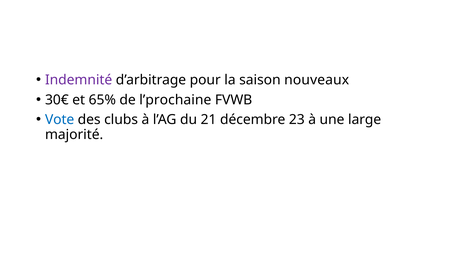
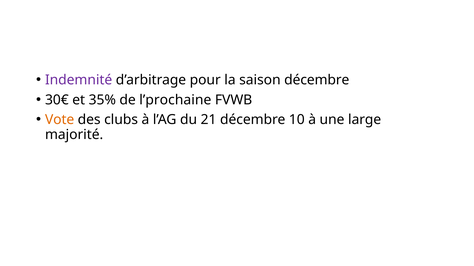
saison nouveaux: nouveaux -> décembre (317, 80)
65%: 65% -> 35% (102, 100)
Vote colour: blue -> orange (60, 120)
23: 23 -> 10 (297, 120)
